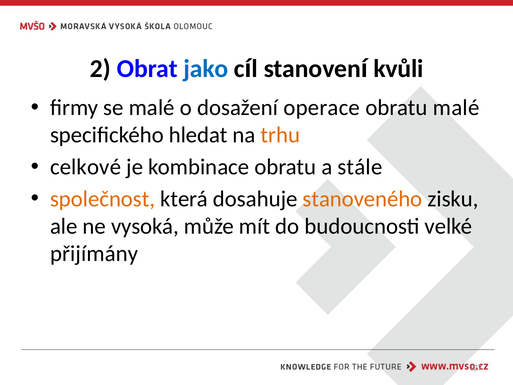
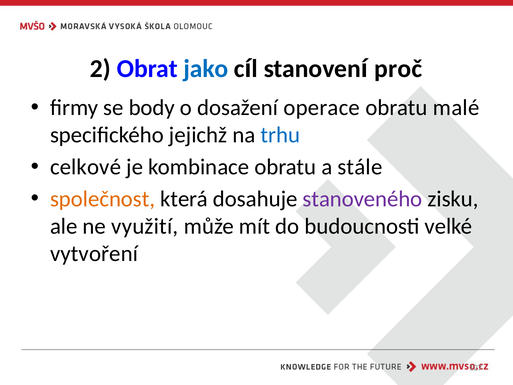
kvůli: kvůli -> proč (398, 68)
se malé: malé -> body (152, 108)
hledat: hledat -> jejichž (198, 135)
trhu colour: orange -> blue (280, 135)
stanoveného colour: orange -> purple (362, 199)
vysoká: vysoká -> využití (145, 226)
přijímány: přijímány -> vytvoření (94, 254)
